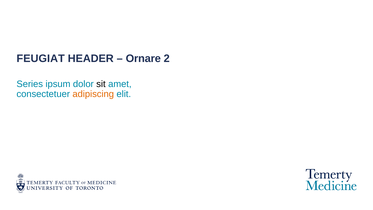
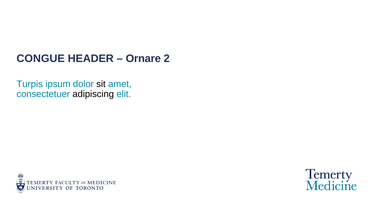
FEUGIAT: FEUGIAT -> CONGUE (41, 58)
Series: Series -> Turpis (30, 84)
adipiscing colour: orange -> black (93, 94)
